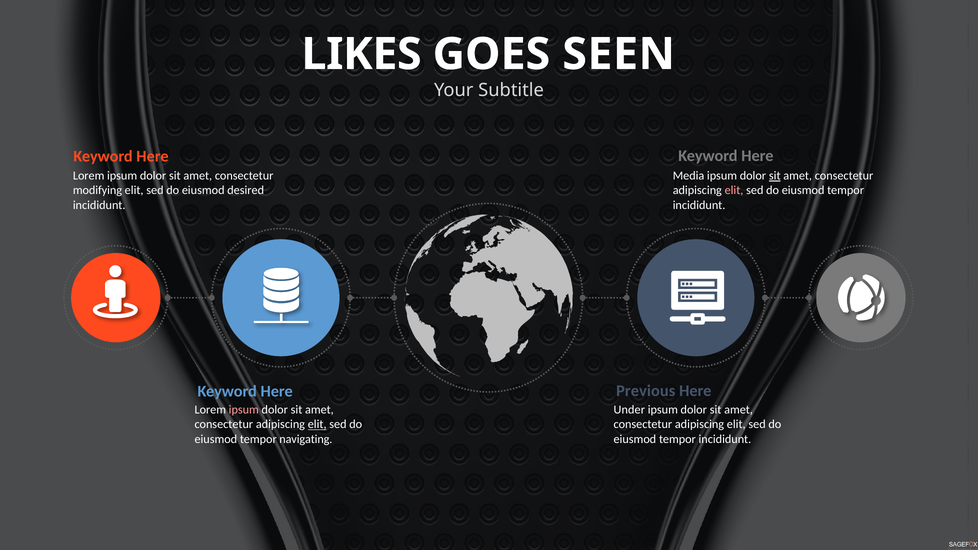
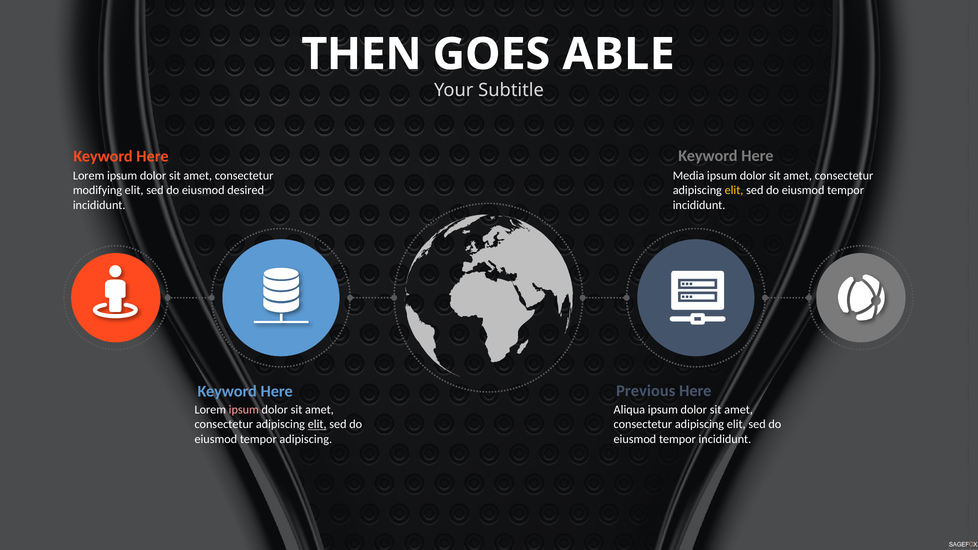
LIKES: LIKES -> THEN (362, 54)
SEEN: SEEN -> ABLE (619, 54)
sit underline: present -> none (775, 176)
elit colour: pink -> yellow (734, 190)
Under: Under -> Aliqua (629, 410)
tempor navigating: navigating -> adipiscing (306, 439)
